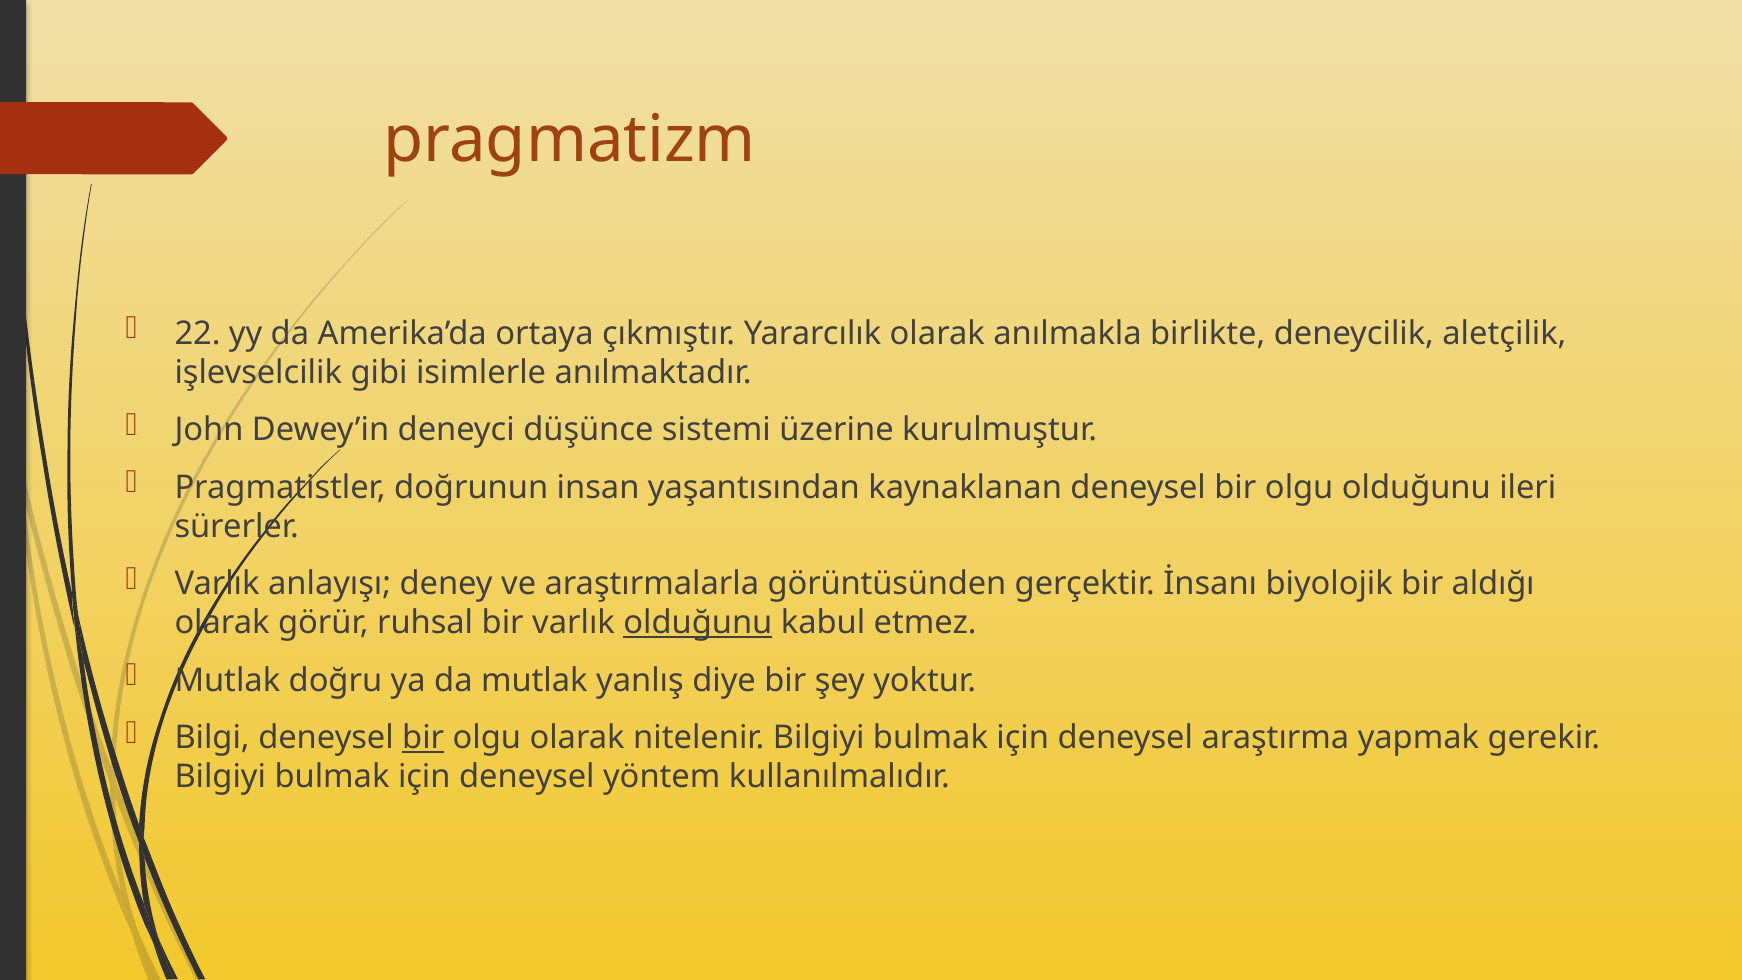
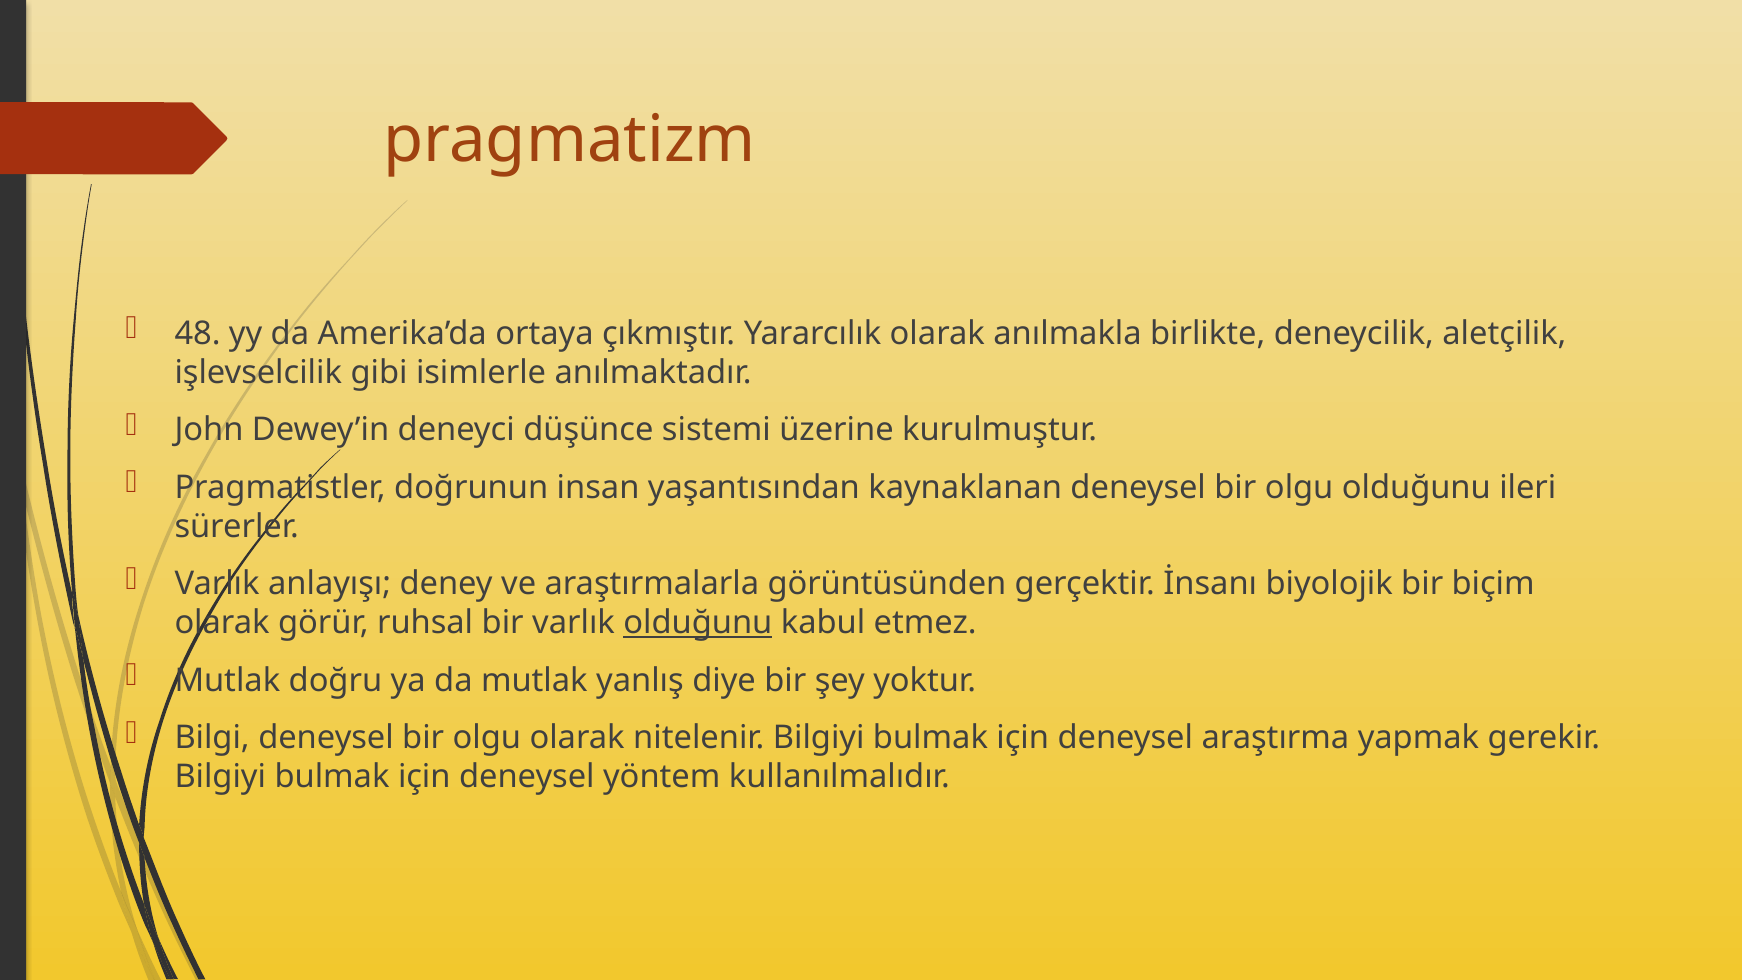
22: 22 -> 48 (198, 333)
aldığı: aldığı -> biçim (1493, 584)
bir underline: present -> none (423, 738)
